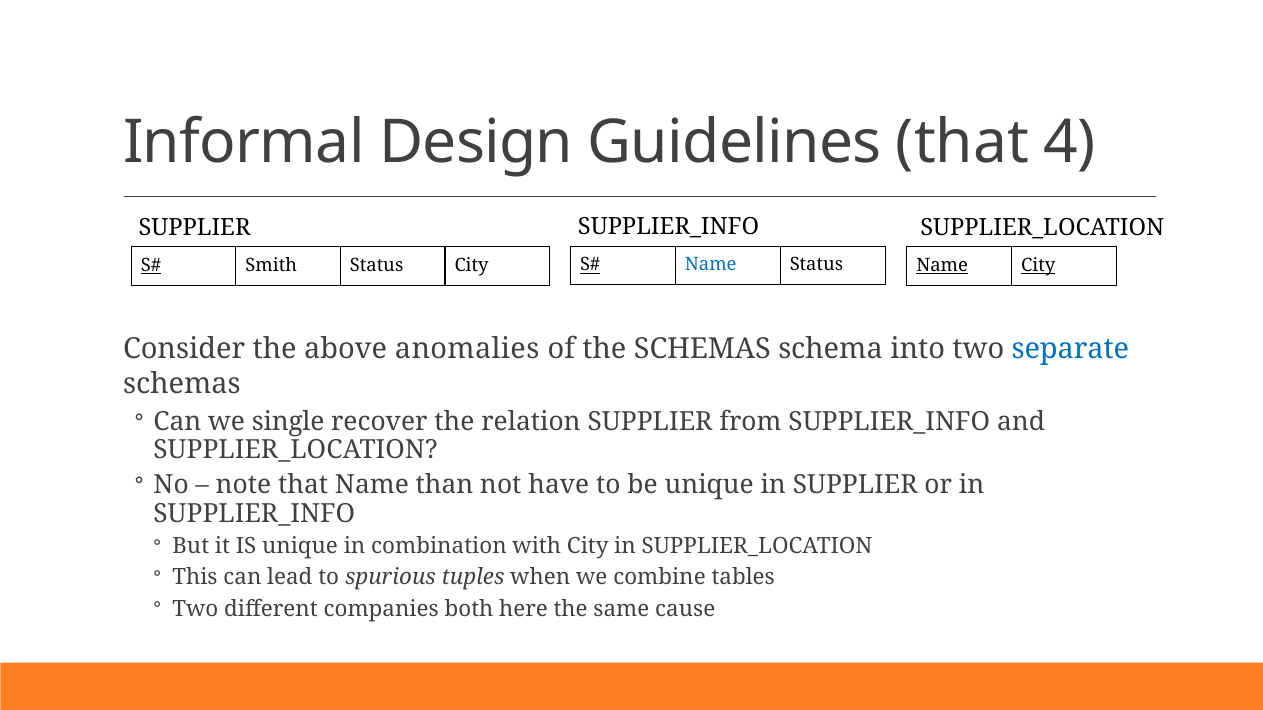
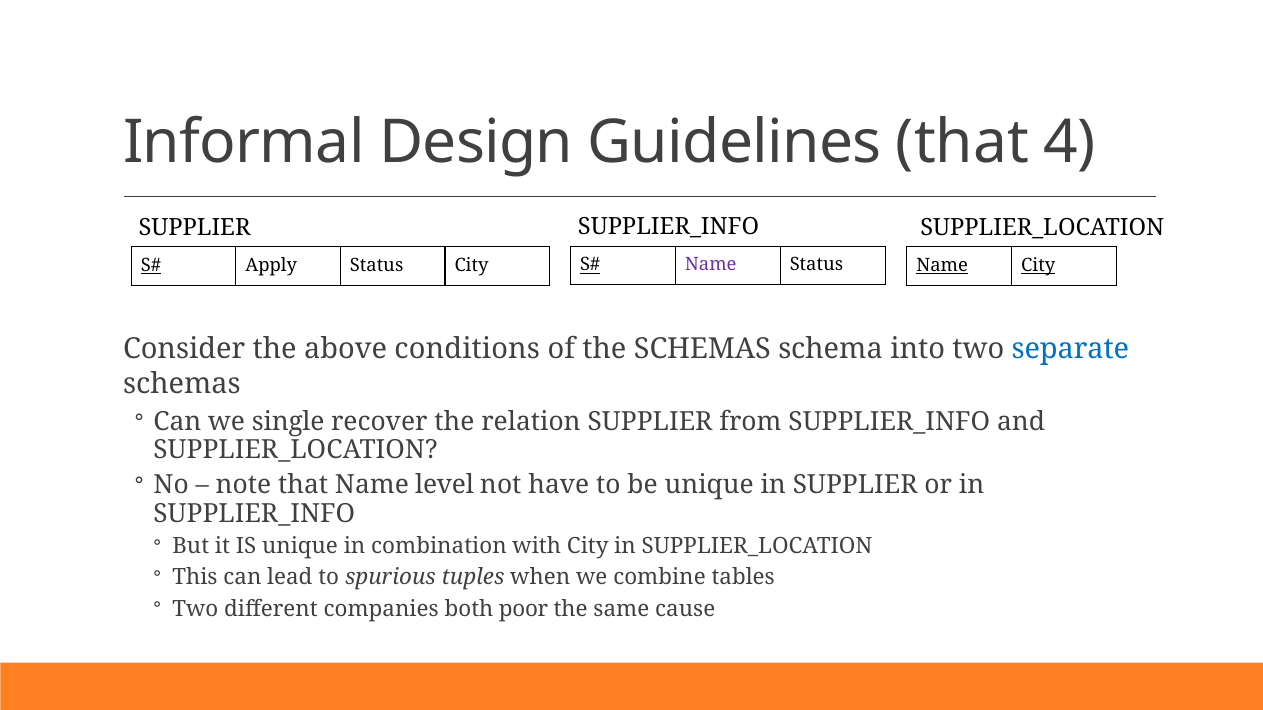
Name colour: blue -> purple (711, 265)
Smith: Smith -> Apply (271, 265)
anomalies: anomalies -> conditions (467, 350)
than: than -> level (445, 486)
here: here -> poor (524, 609)
